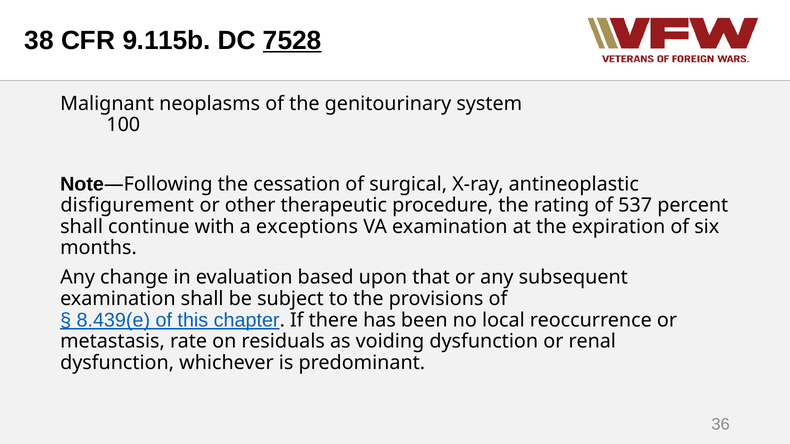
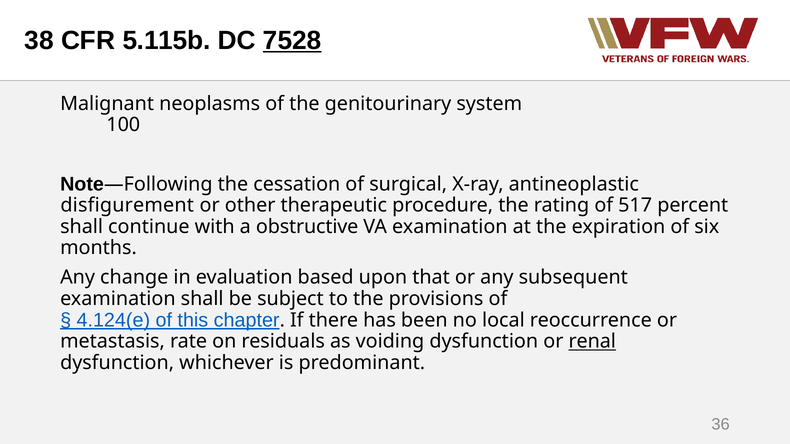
9.115b: 9.115b -> 5.115b (167, 40)
537: 537 -> 517 (635, 205)
exceptions: exceptions -> obstructive (307, 227)
8.439(e: 8.439(e -> 4.124(e (113, 320)
renal underline: none -> present (592, 342)
